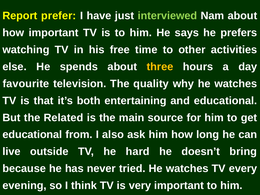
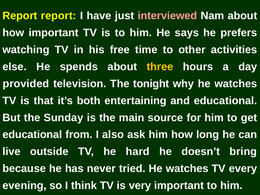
Report prefer: prefer -> report (59, 16)
interviewed colour: light green -> pink (167, 16)
favourite: favourite -> provided (26, 84)
quality: quality -> tonight (151, 84)
Related: Related -> Sunday (63, 118)
